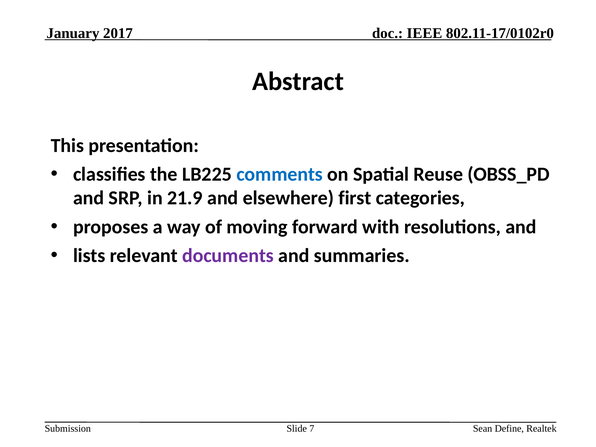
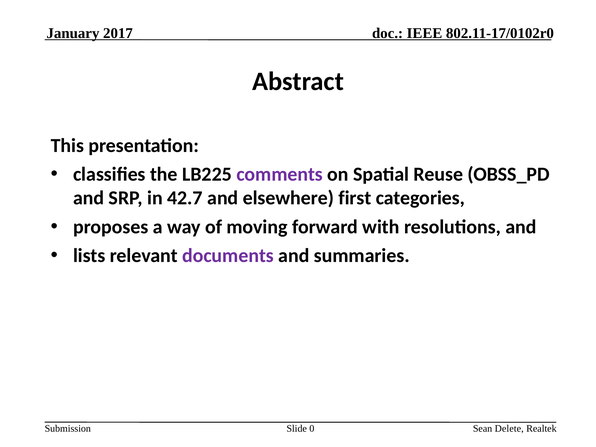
comments colour: blue -> purple (280, 174)
21.9: 21.9 -> 42.7 (185, 198)
7: 7 -> 0 (312, 429)
Define: Define -> Delete (509, 429)
